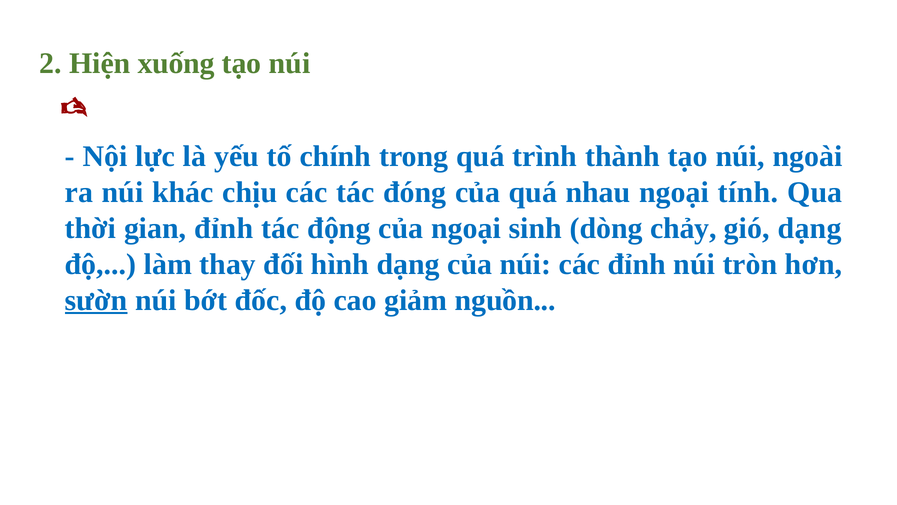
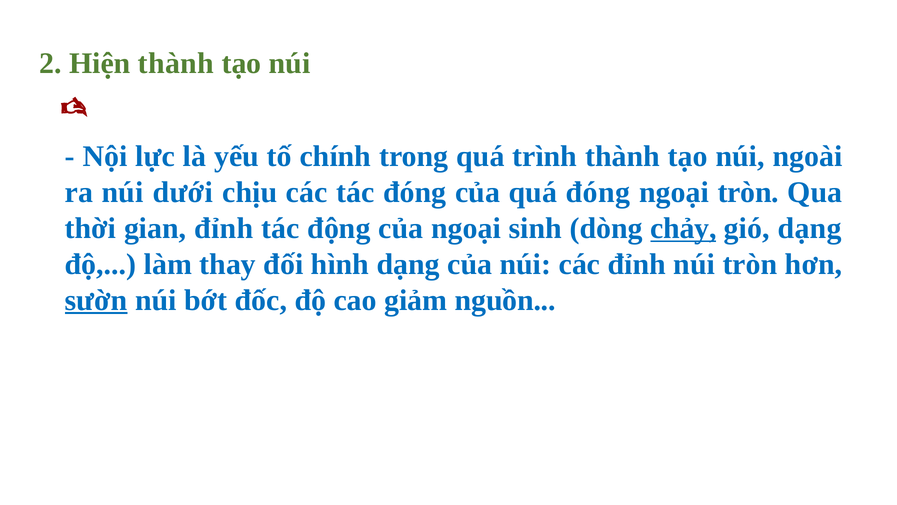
Hiện xuống: xuống -> thành (176, 63)
khác: khác -> dưới (183, 192)
quá nhau: nhau -> đóng (598, 192)
ngoại tính: tính -> tròn (748, 192)
chảy underline: none -> present (684, 228)
